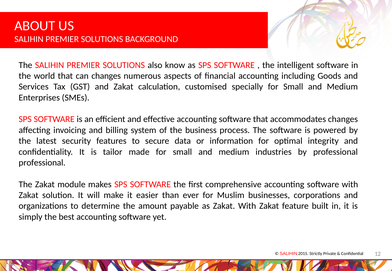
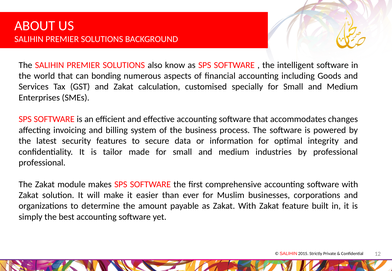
can changes: changes -> bonding (106, 76)
